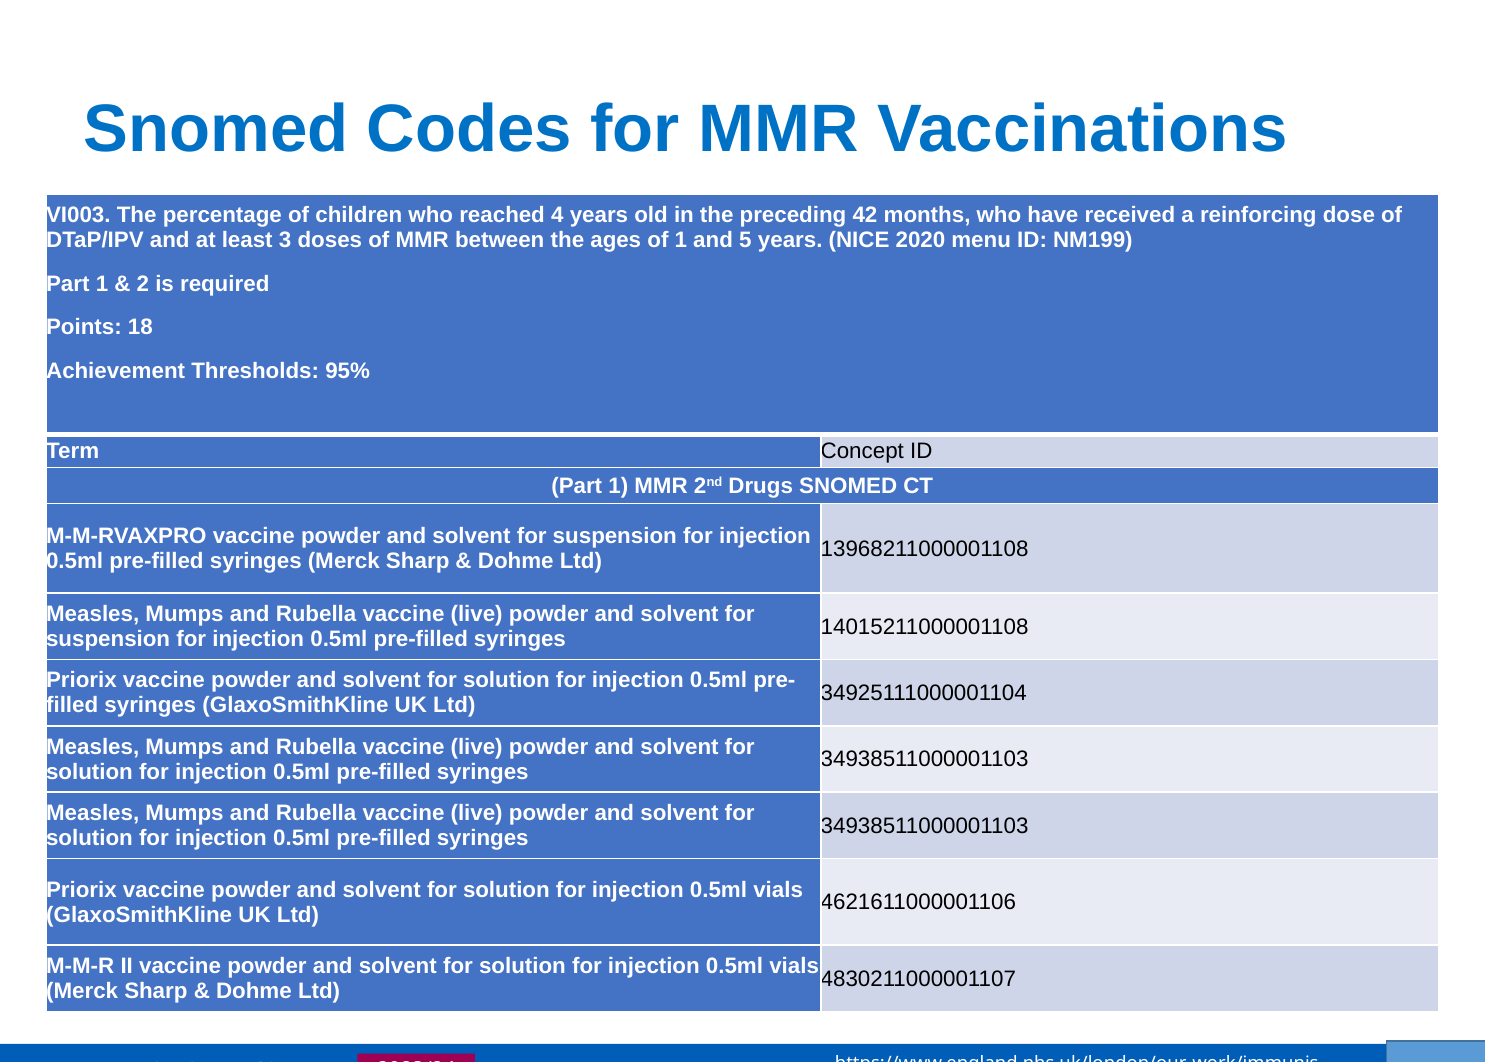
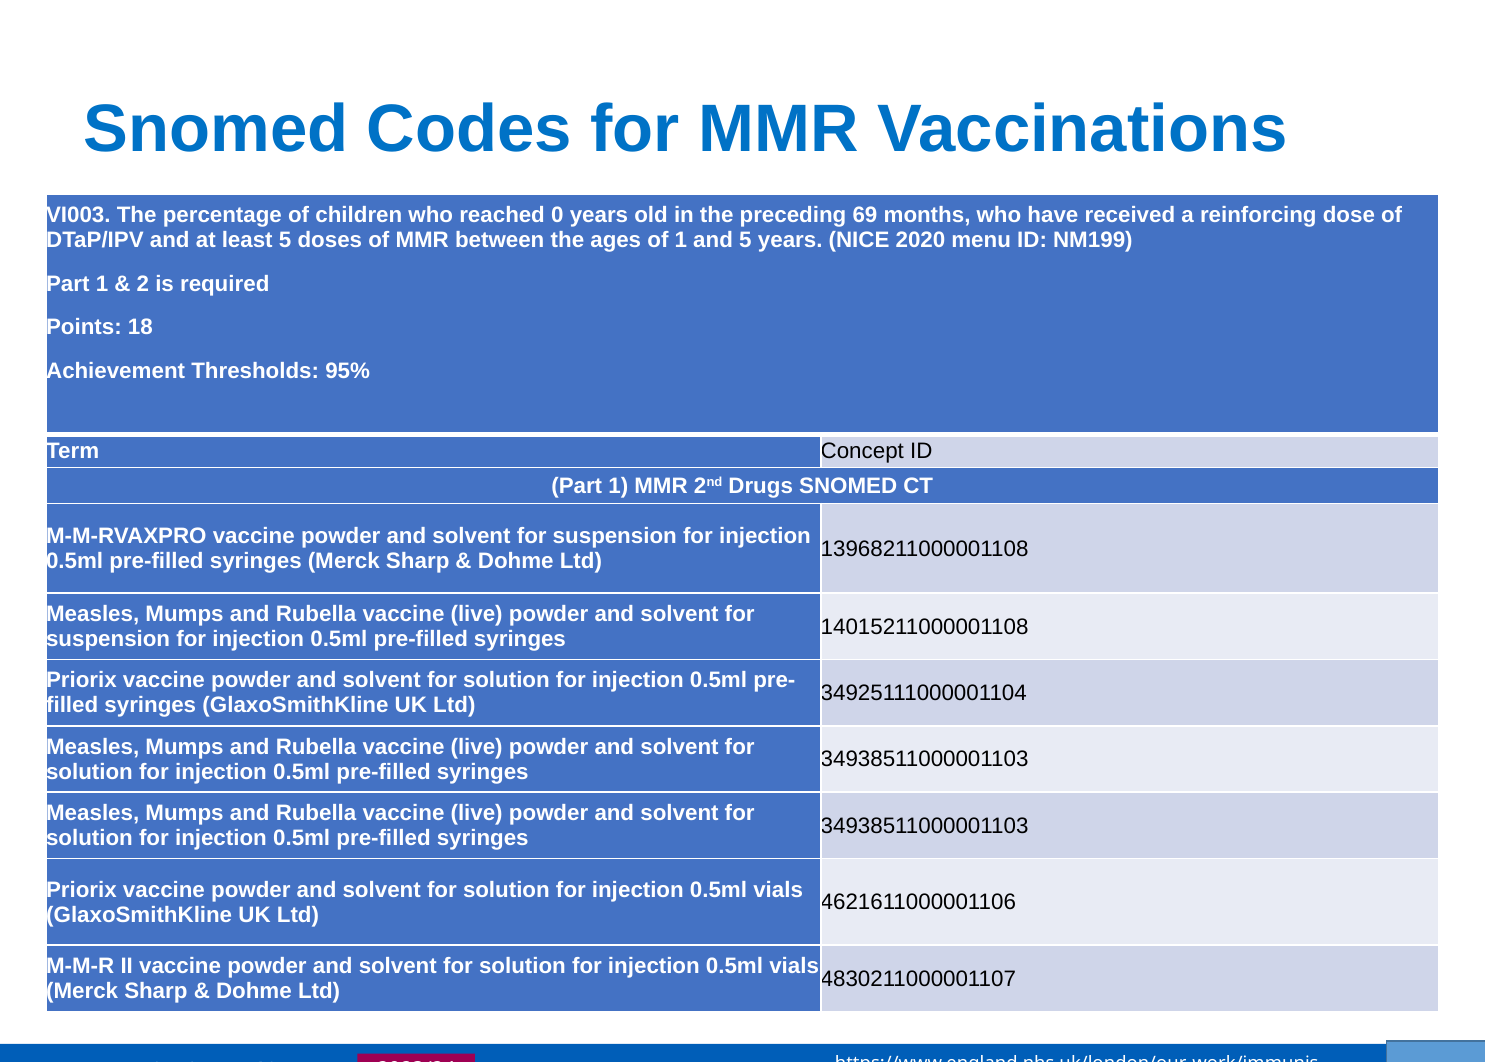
4: 4 -> 0 (557, 215)
42: 42 -> 69 (865, 215)
least 3: 3 -> 5 (285, 240)
